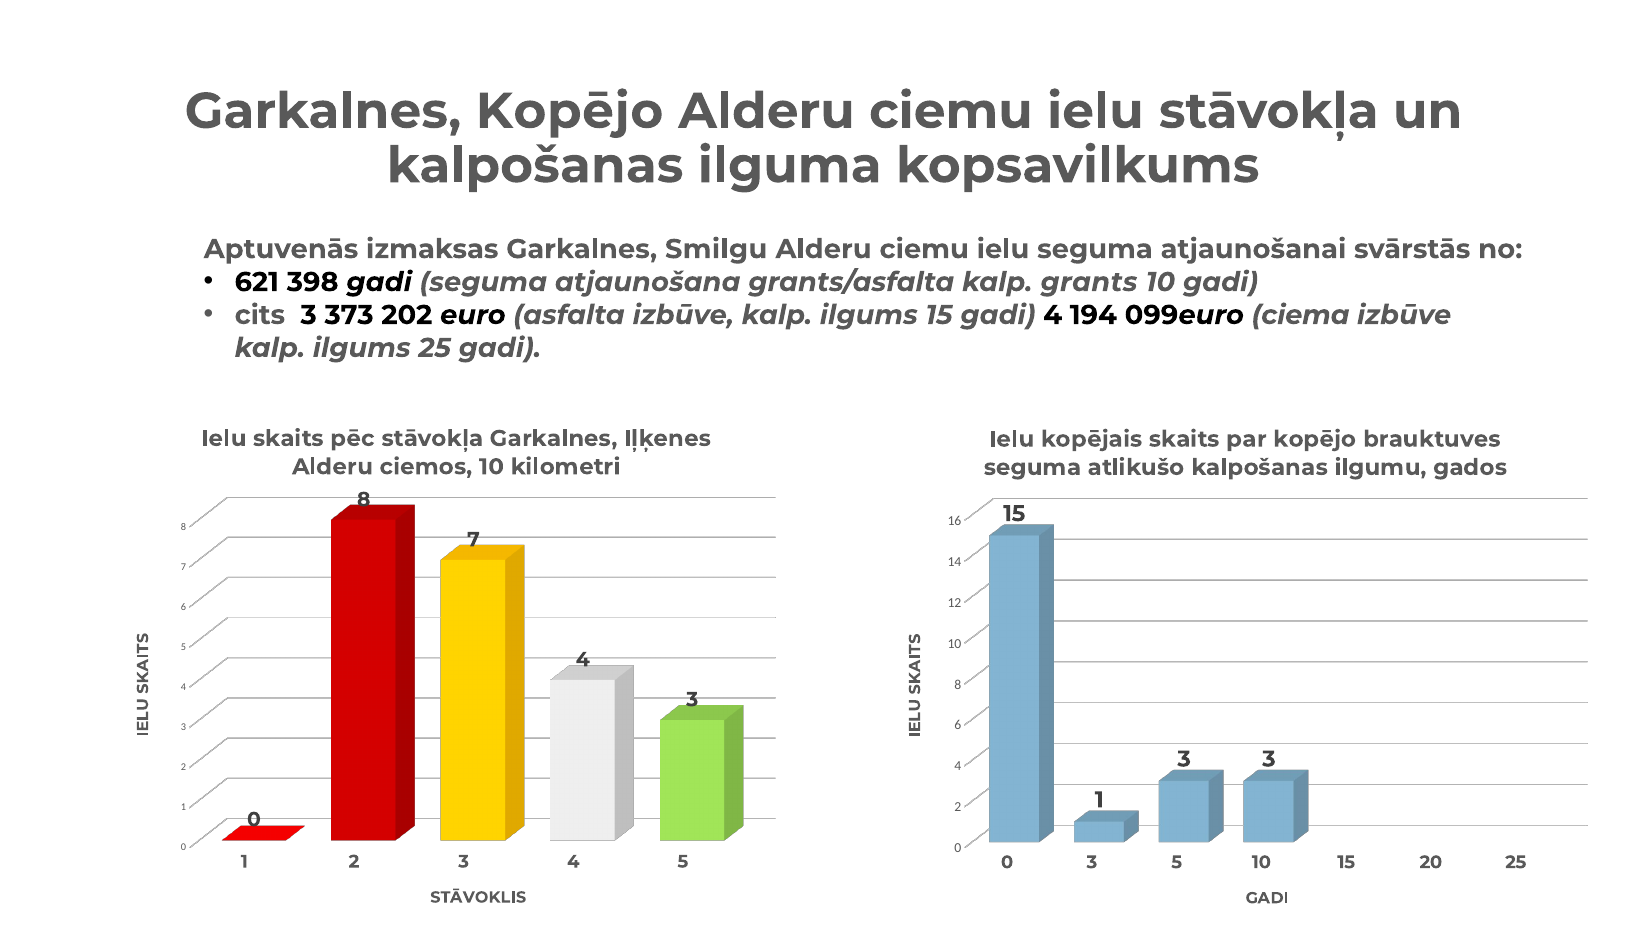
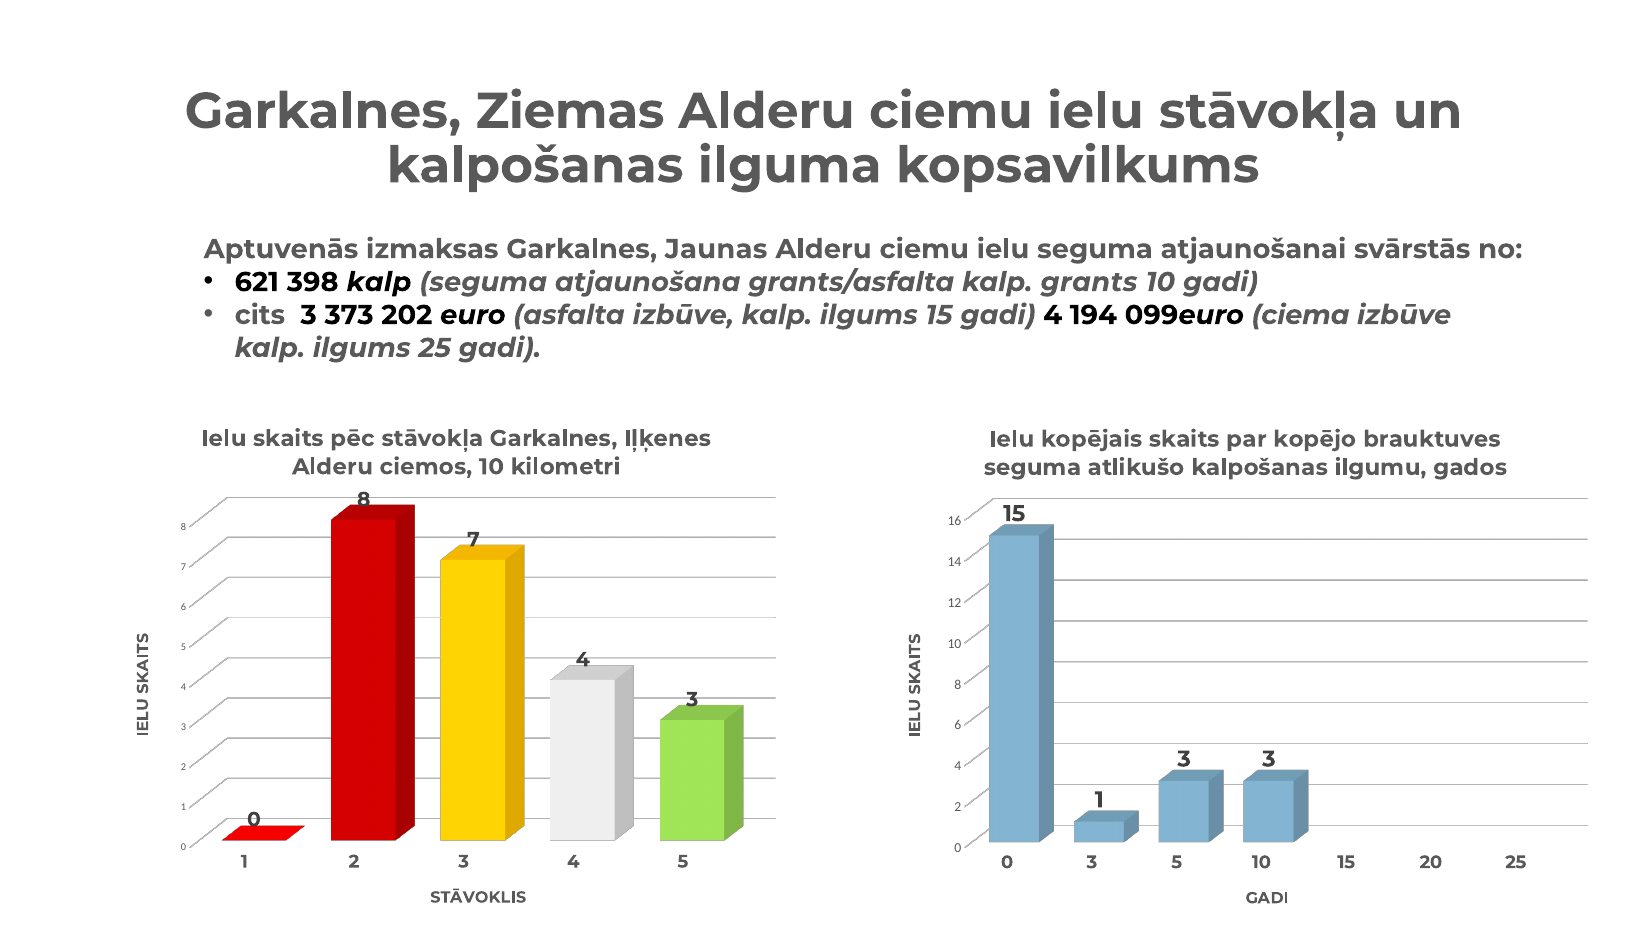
Garkalnes Kopējo: Kopējo -> Ziemas (570, 111)
Smilgu: Smilgu -> Jaunas (716, 249)
398 gadi: gadi -> kalp (379, 282)
